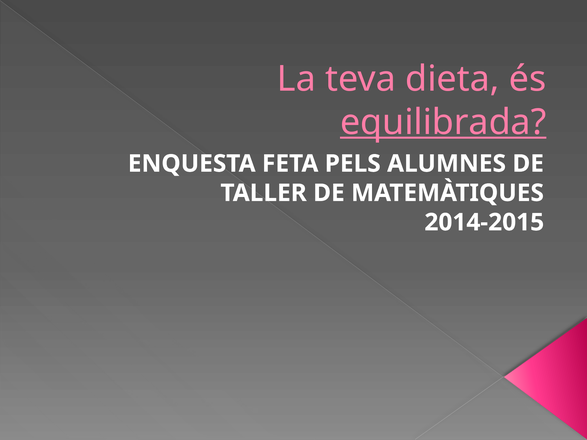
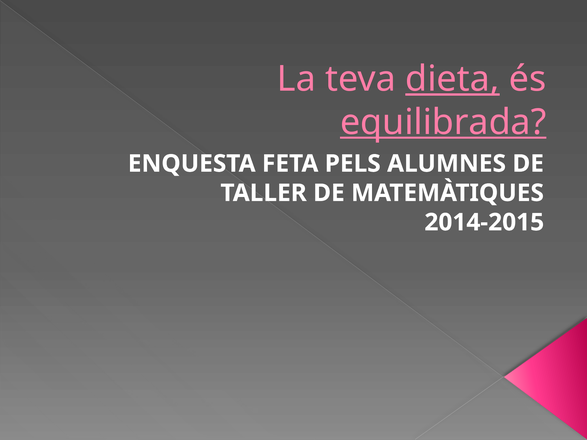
dieta underline: none -> present (452, 79)
